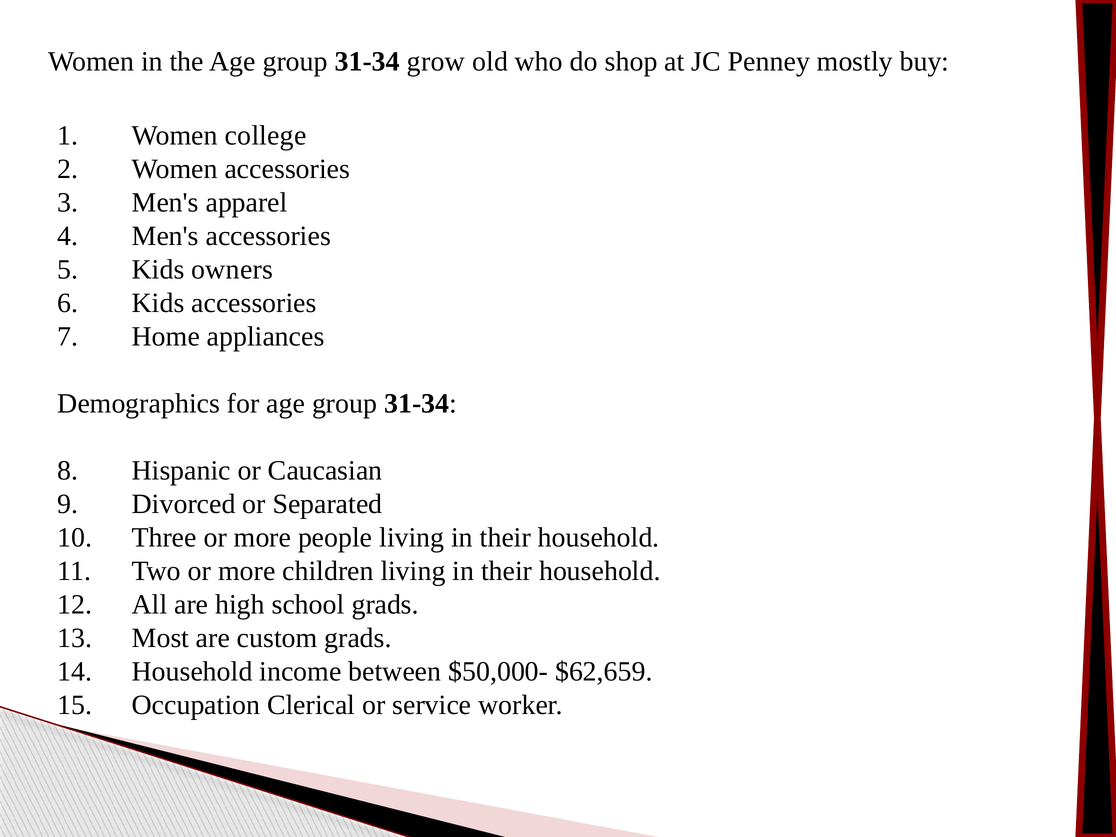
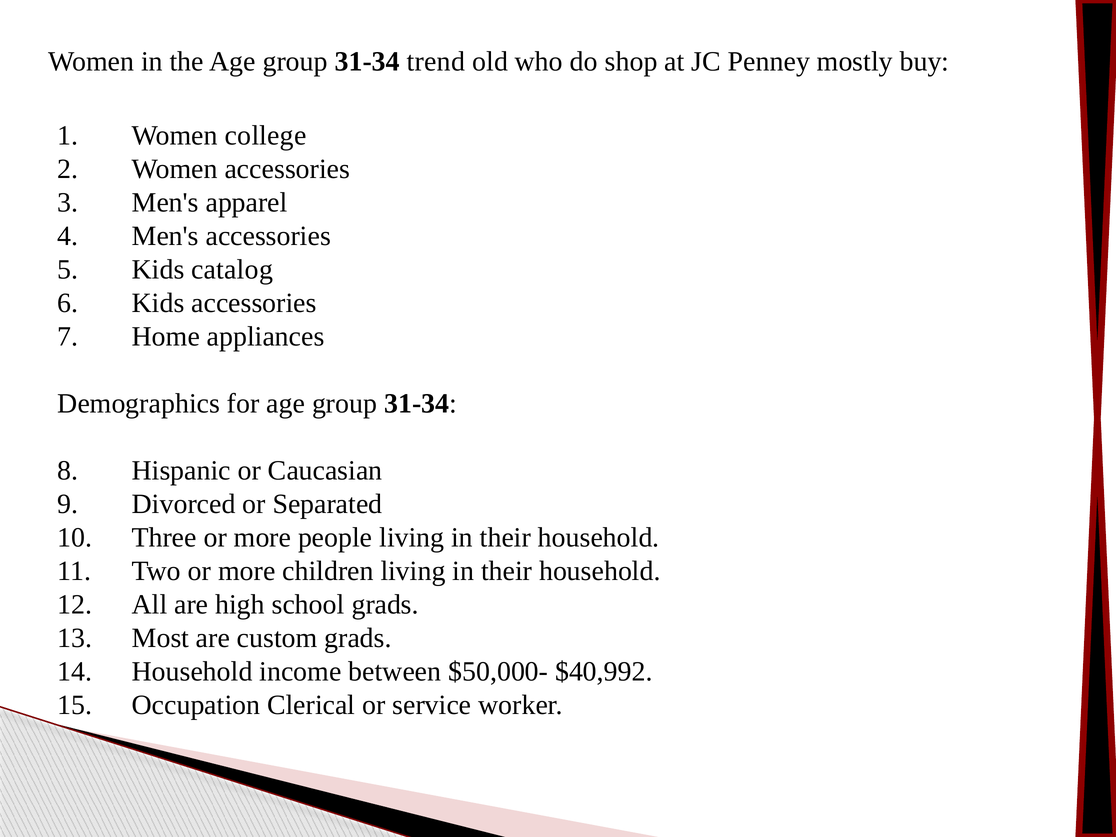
grow: grow -> trend (436, 61)
owners: owners -> catalog (232, 270)
$62,659: $62,659 -> $40,992 (604, 671)
